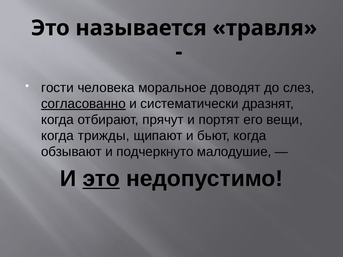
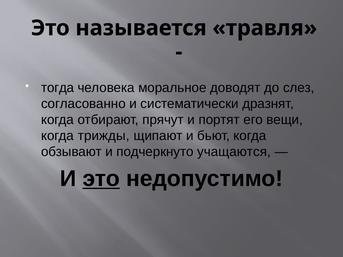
гости: гости -> тогда (58, 88)
согласованно underline: present -> none (83, 104)
малодушие: малодушие -> учащаются (234, 152)
